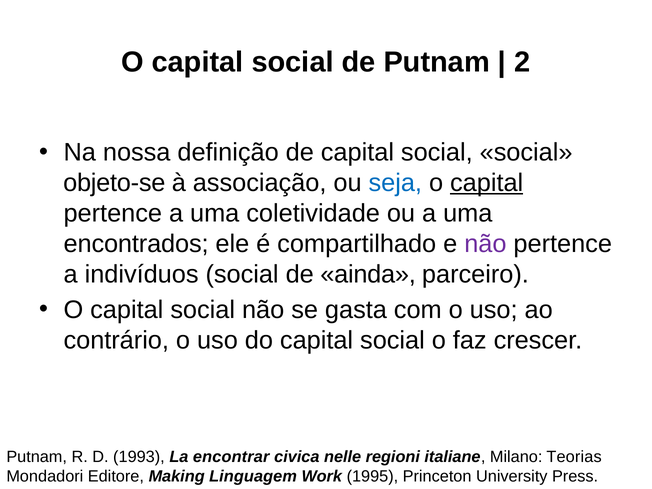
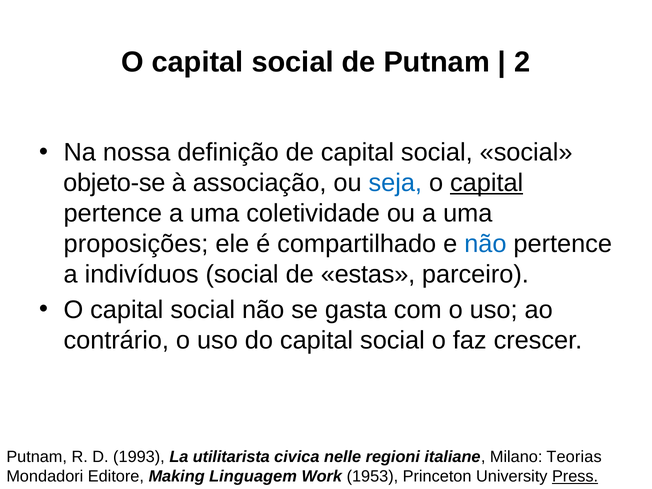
encontrados: encontrados -> proposições (136, 244)
não colour: purple -> blue (485, 244)
ainda: ainda -> estas (368, 274)
encontrar: encontrar -> utilitarista (231, 457)
1995: 1995 -> 1953 (372, 477)
Press underline: none -> present (575, 477)
